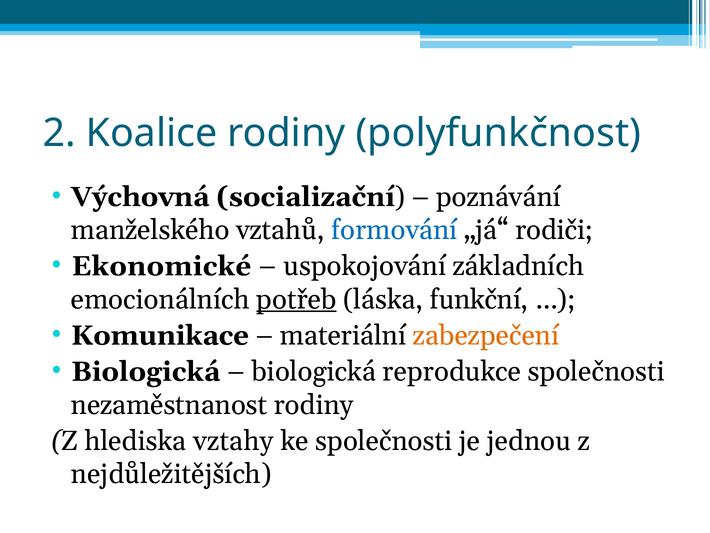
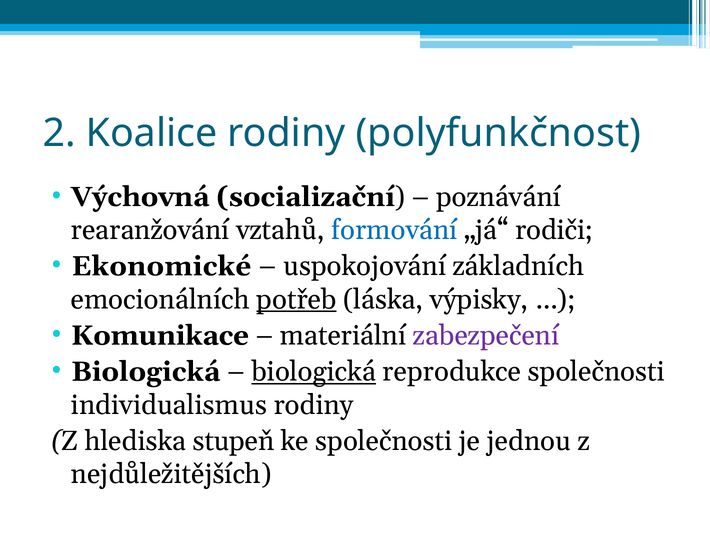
manželského: manželského -> rearanžování (150, 230)
funkční: funkční -> výpisky (479, 299)
zabezpečení colour: orange -> purple (486, 335)
biologická underline: none -> present (314, 371)
nezaměstnanost: nezaměstnanost -> individualismus (169, 405)
vztahy: vztahy -> stupeň (234, 441)
